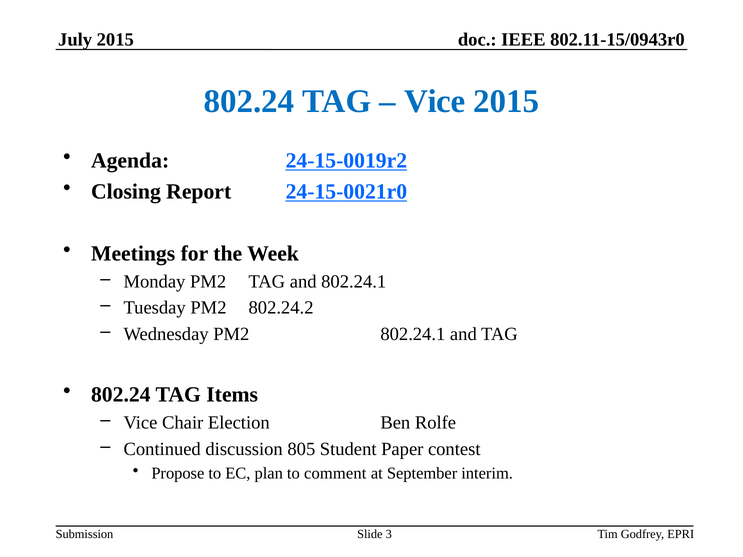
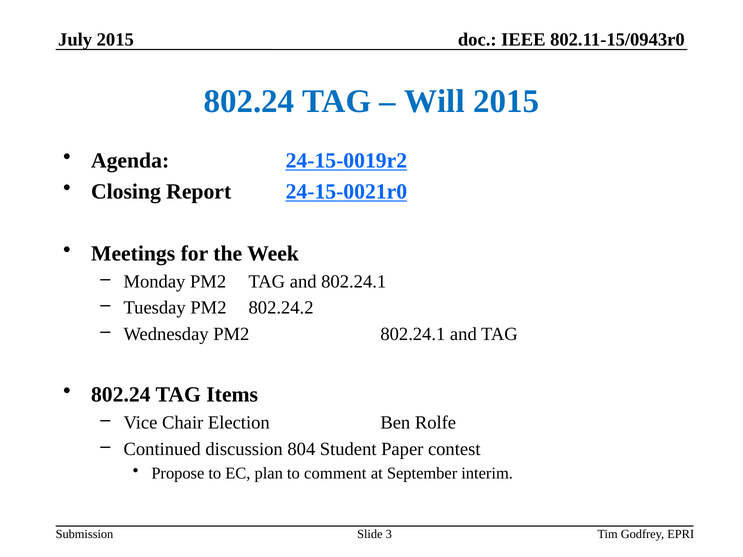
Vice: Vice -> Will (434, 101)
805: 805 -> 804 (301, 449)
